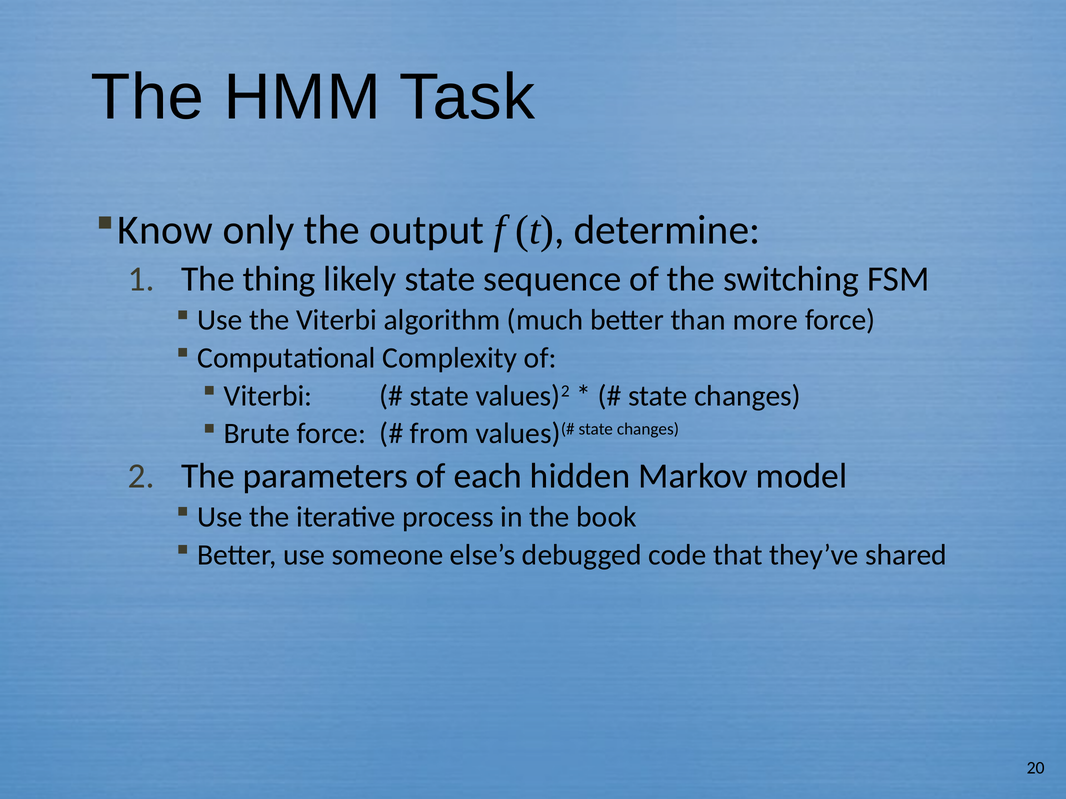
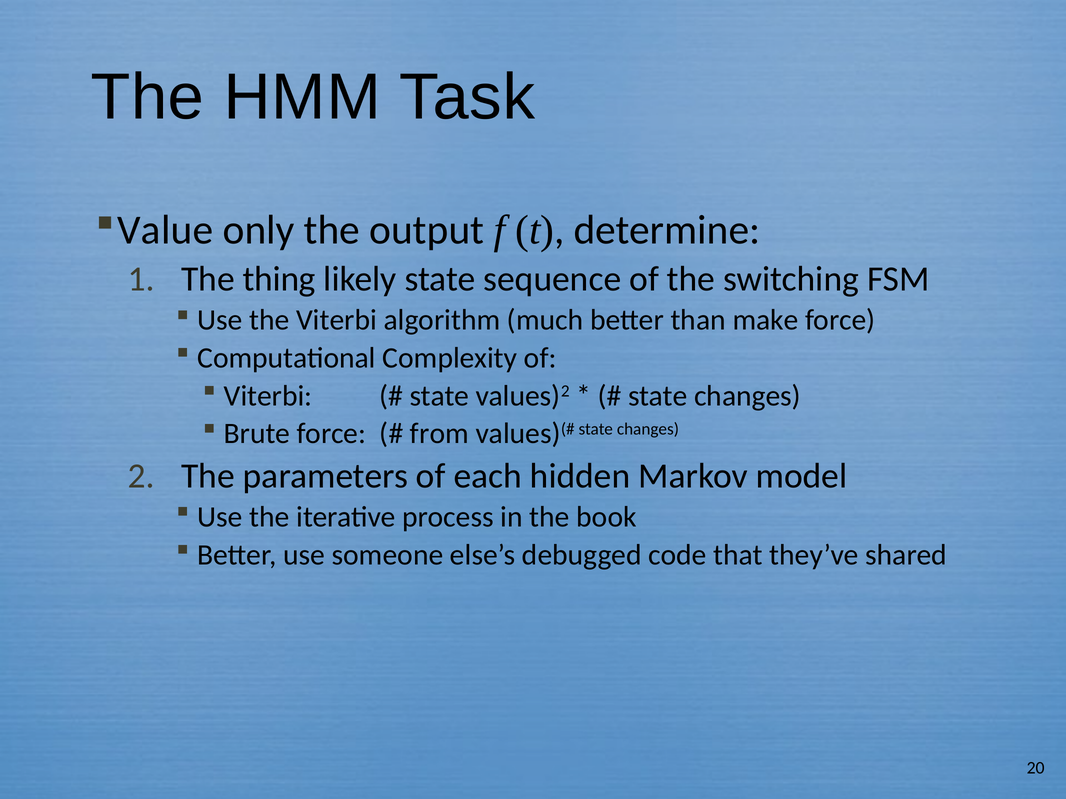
Know: Know -> Value (165, 230)
more: more -> make (765, 320)
